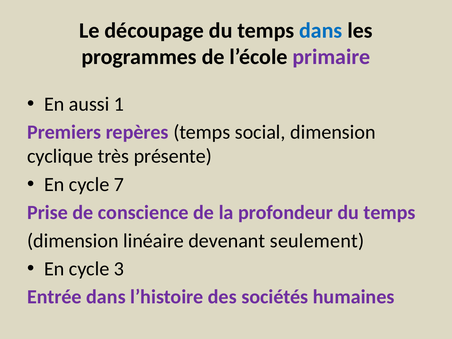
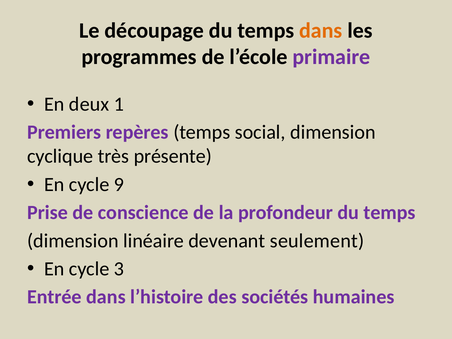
dans colour: blue -> orange (321, 31)
aussi: aussi -> deux (89, 104)
7: 7 -> 9 (119, 184)
